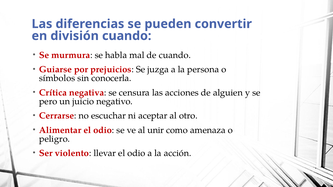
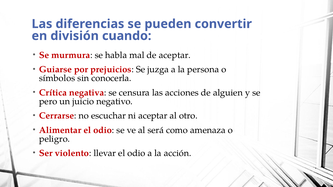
de cuando: cuando -> aceptar (175, 55)
unir: unir -> será (156, 130)
